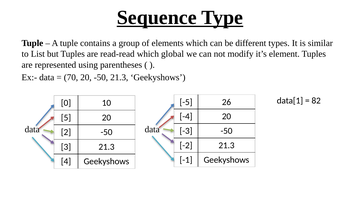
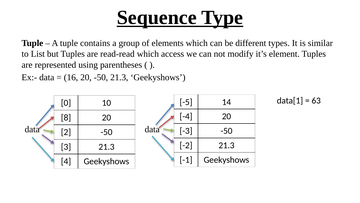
global: global -> access (173, 54)
70: 70 -> 16 (71, 77)
82: 82 -> 63 (316, 100)
26: 26 -> 14 (226, 102)
5: 5 -> 8 (66, 117)
